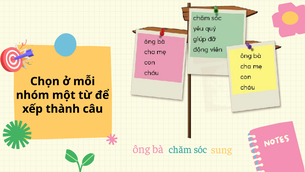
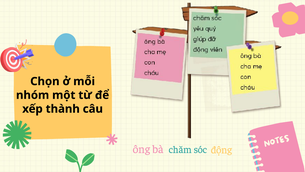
sung: sung -> động (221, 150)
